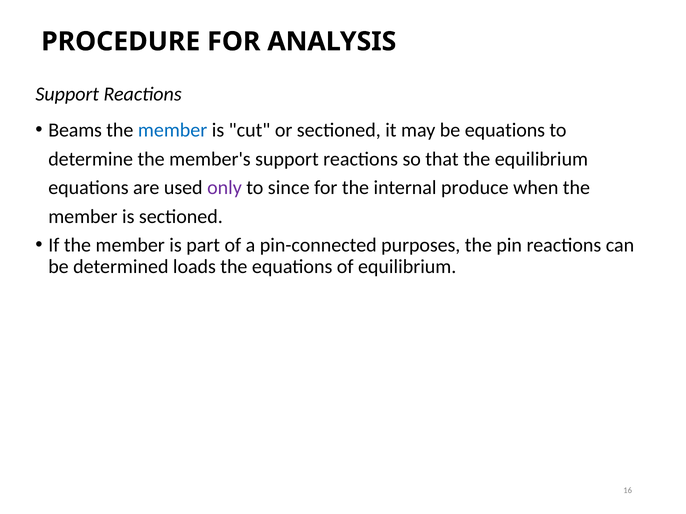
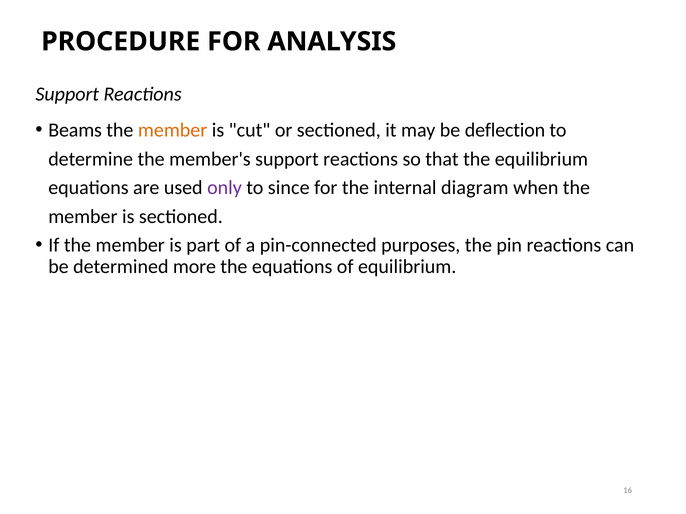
member colour: blue -> orange (173, 130)
be equations: equations -> deflection (505, 130)
produce: produce -> diagram (475, 188)
loads: loads -> more (194, 267)
